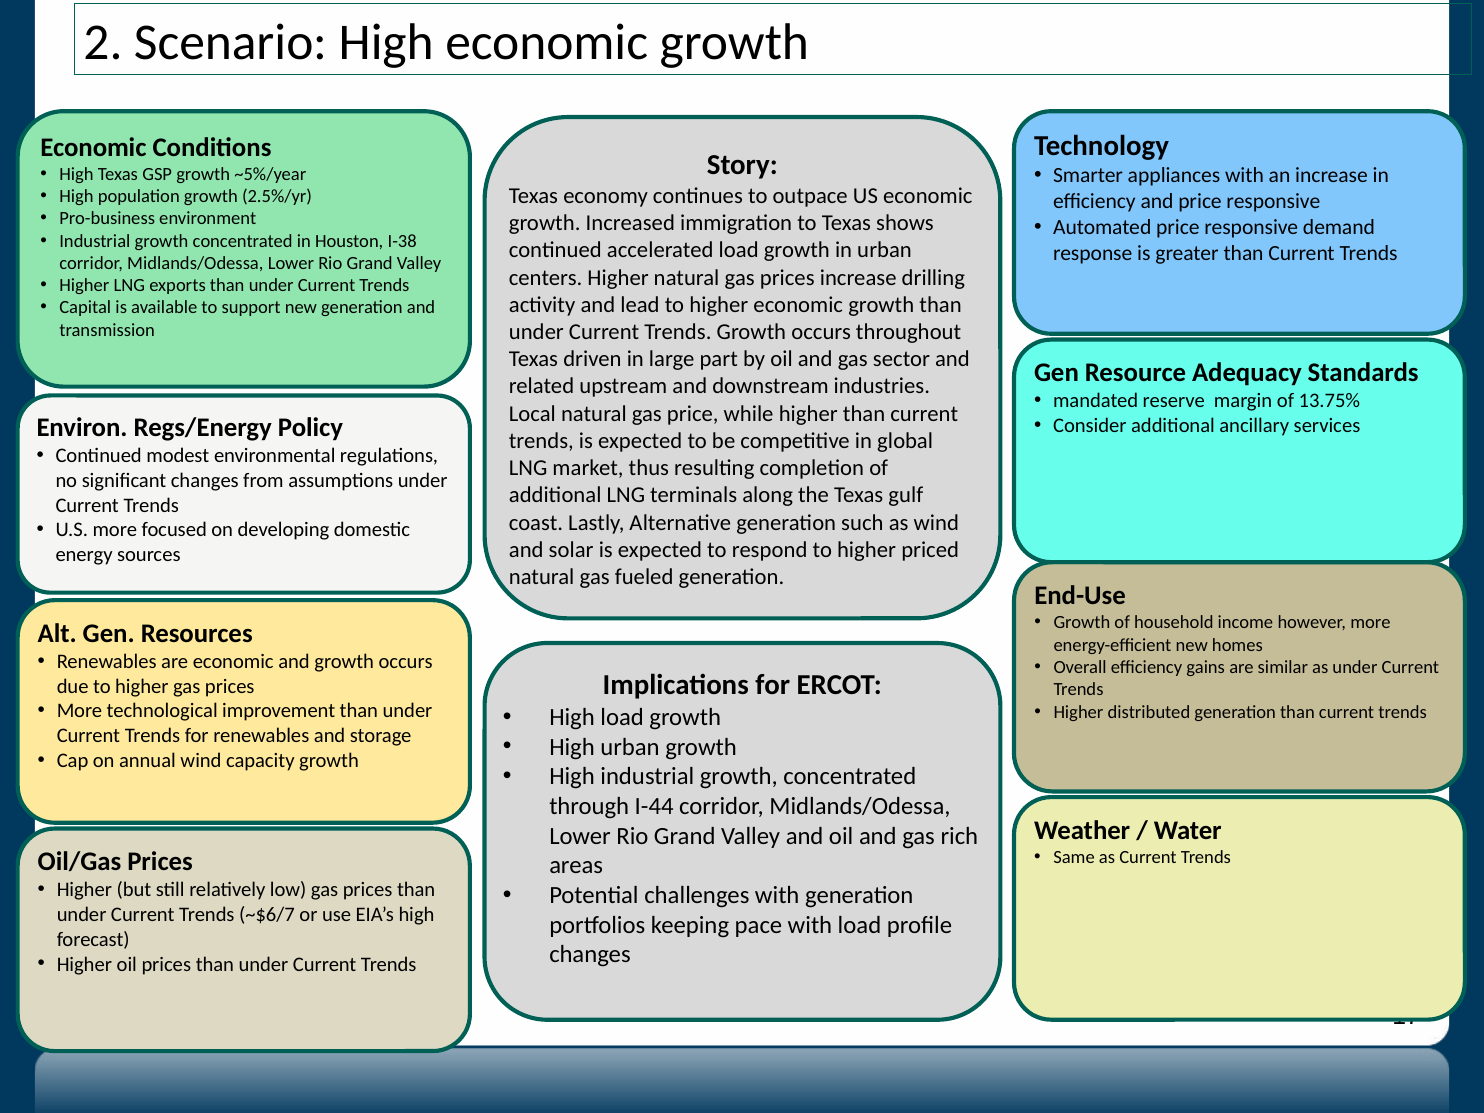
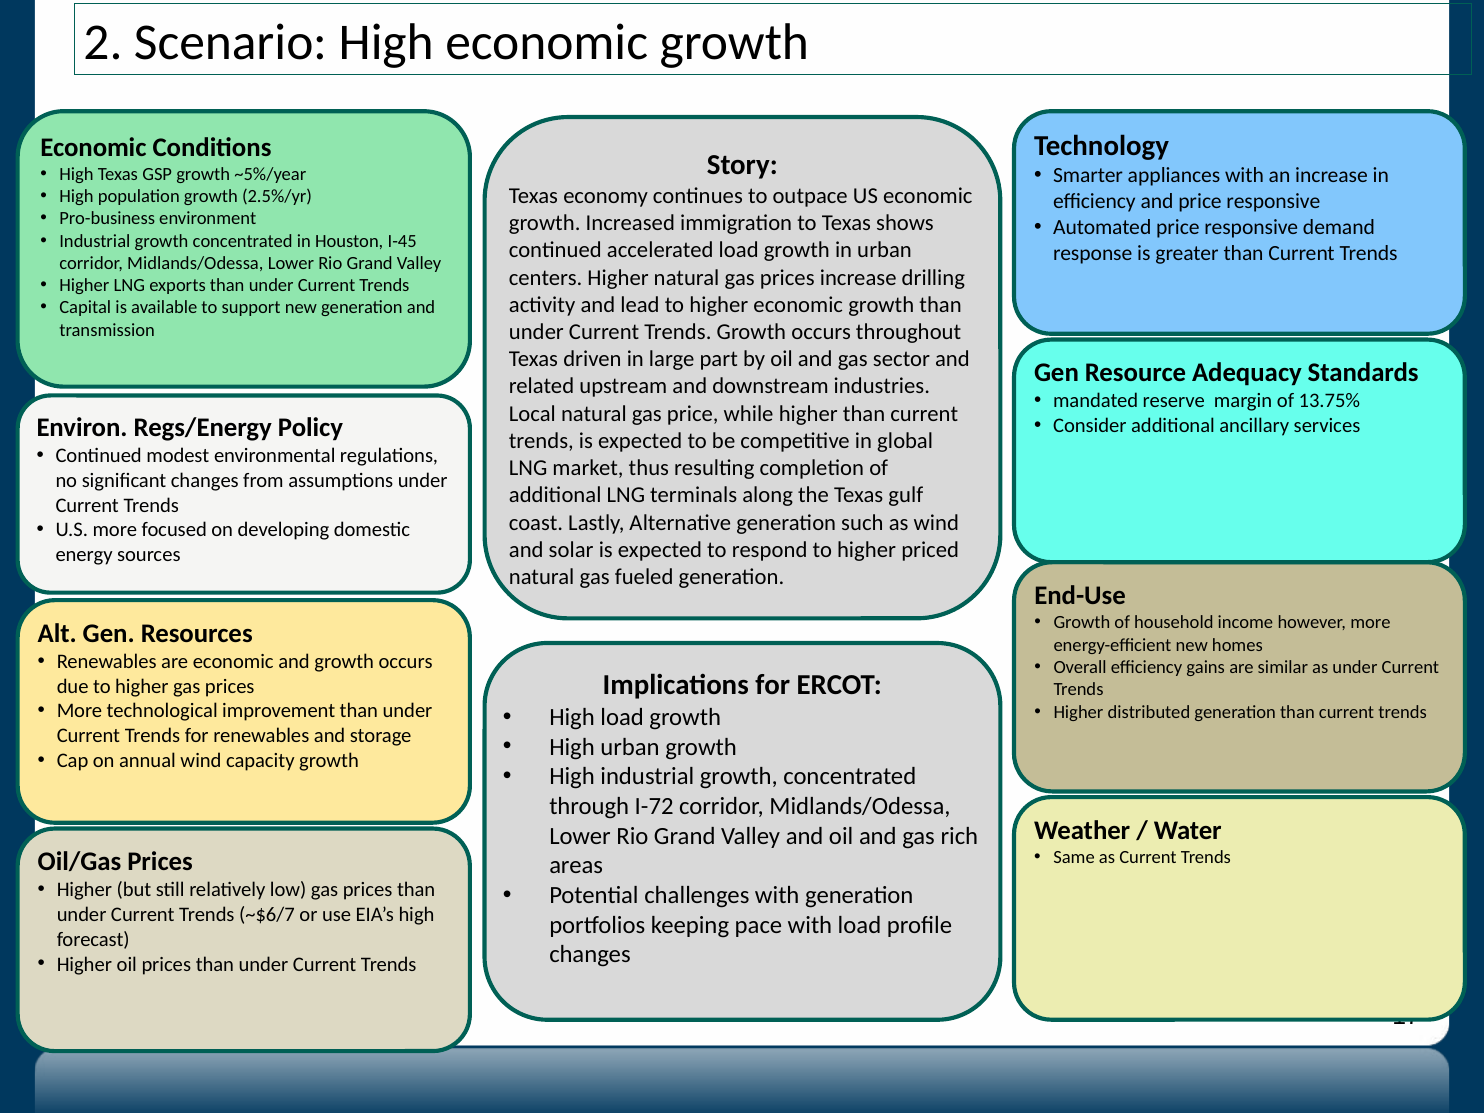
I-38: I-38 -> I-45 (402, 241)
I-44: I-44 -> I-72 (654, 806)
